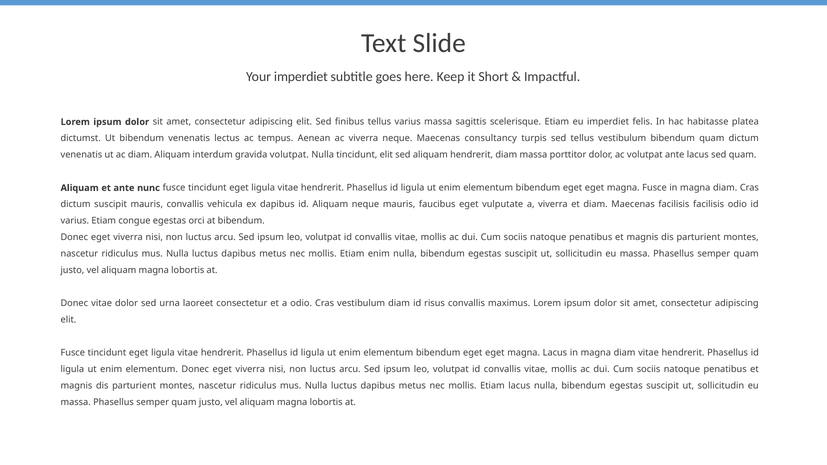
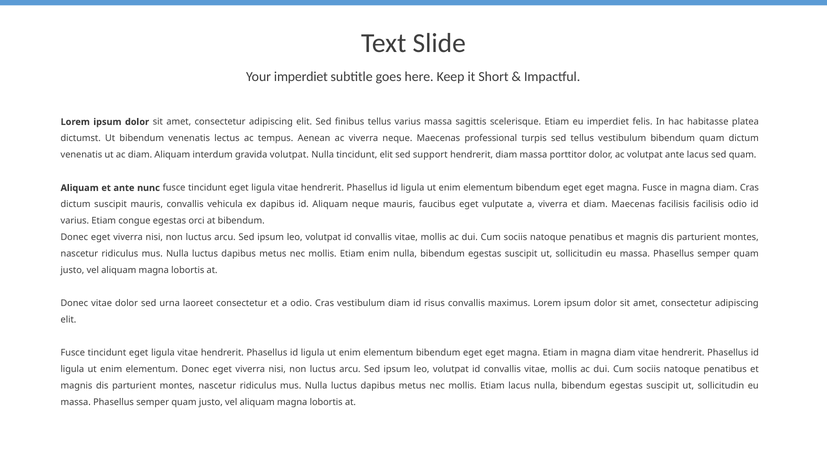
consultancy: consultancy -> professional (491, 138)
sed aliquam: aliquam -> support (430, 155)
magna Lacus: Lacus -> Etiam (555, 353)
